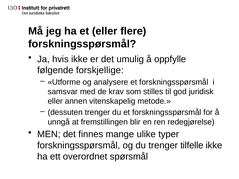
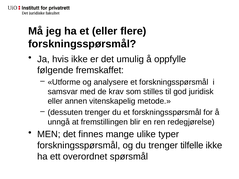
forskjellige: forskjellige -> fremskaffet (100, 70)
